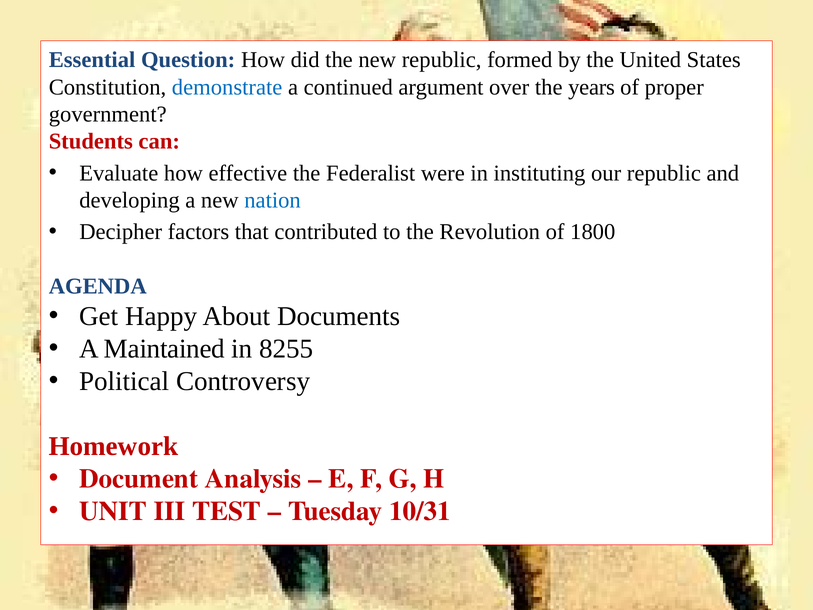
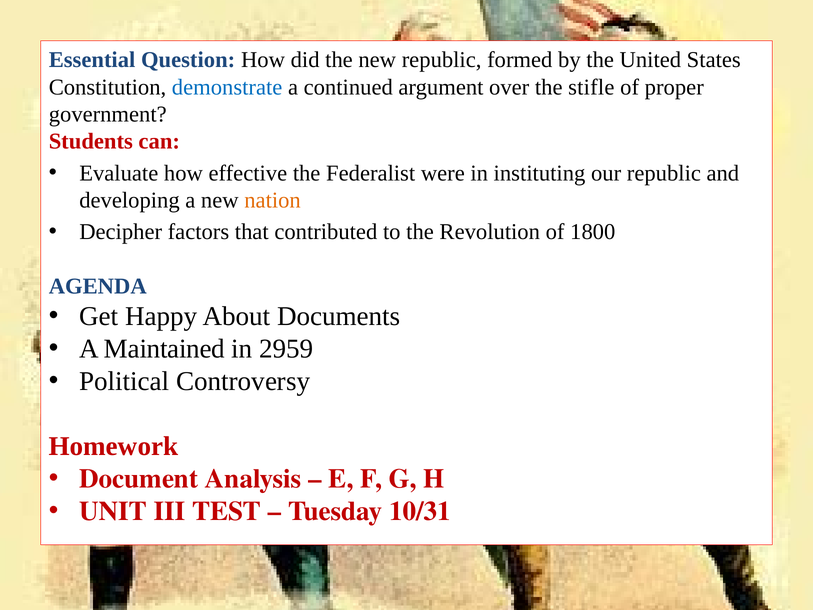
years: years -> stifle (591, 87)
nation colour: blue -> orange (273, 200)
8255: 8255 -> 2959 (286, 349)
